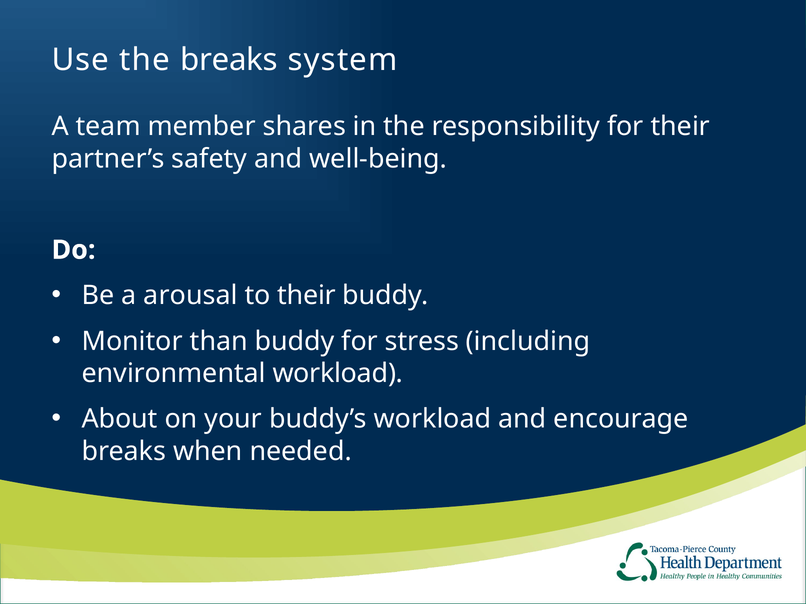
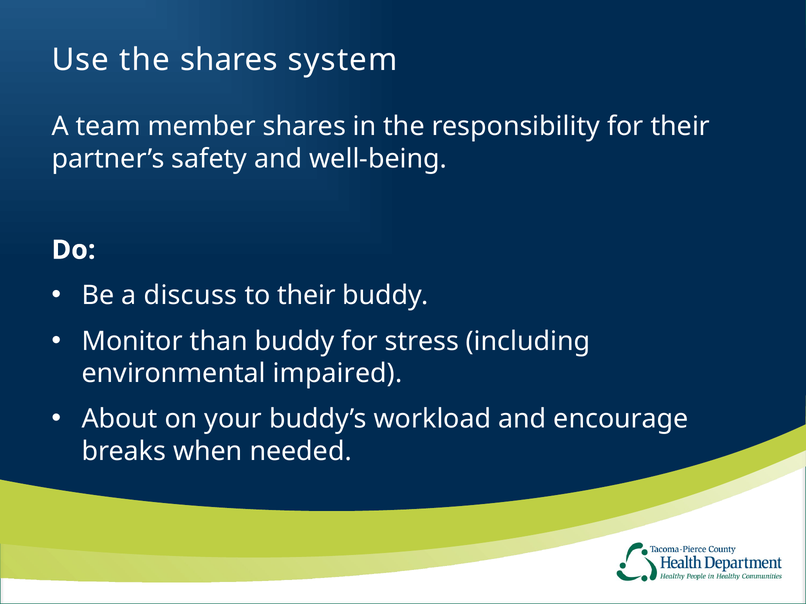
the breaks: breaks -> shares (229, 60)
arousal: arousal -> discuss (190, 296)
environmental workload: workload -> impaired (338, 374)
